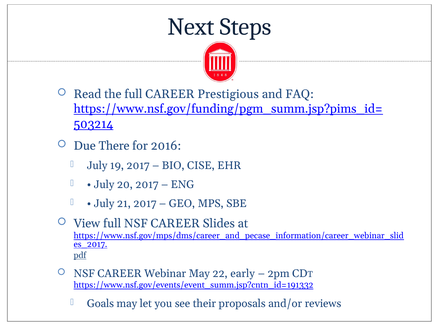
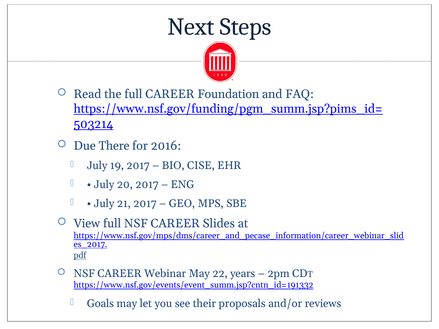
Prestigious: Prestigious -> Foundation (228, 94)
early: early -> years (243, 274)
